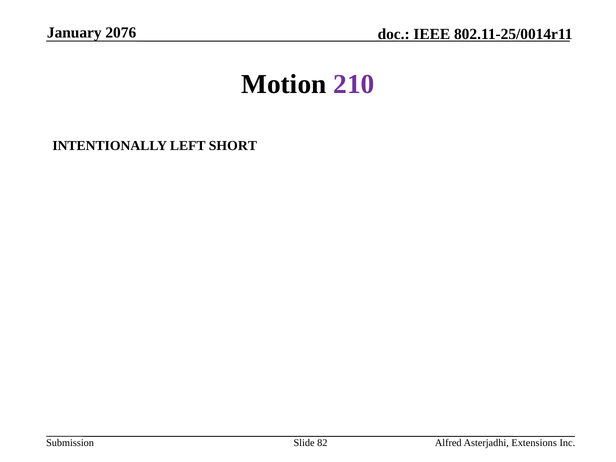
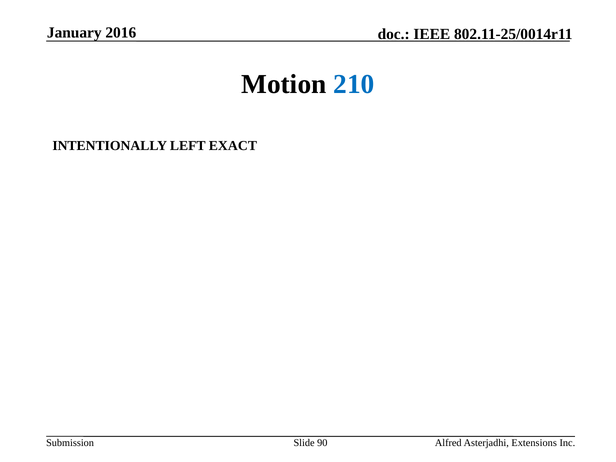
2076: 2076 -> 2016 (121, 33)
210 colour: purple -> blue (354, 84)
SHORT: SHORT -> EXACT (233, 146)
82: 82 -> 90 (322, 443)
